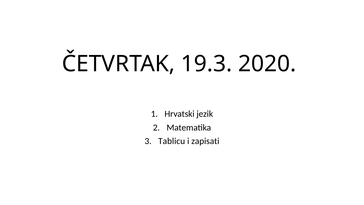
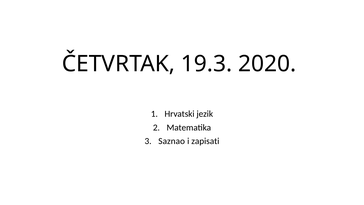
Tablicu: Tablicu -> Saznao (172, 141)
